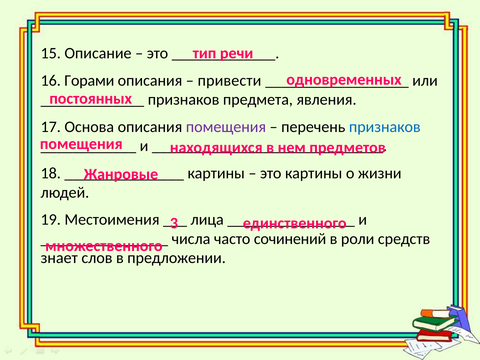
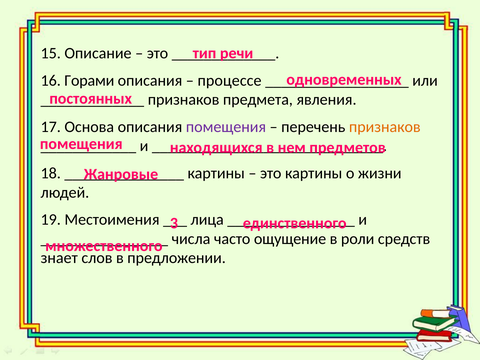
привести: привести -> процессе (230, 80)
признаков colour: blue -> orange (385, 127)
сочинений: сочинений -> ощущение (290, 239)
